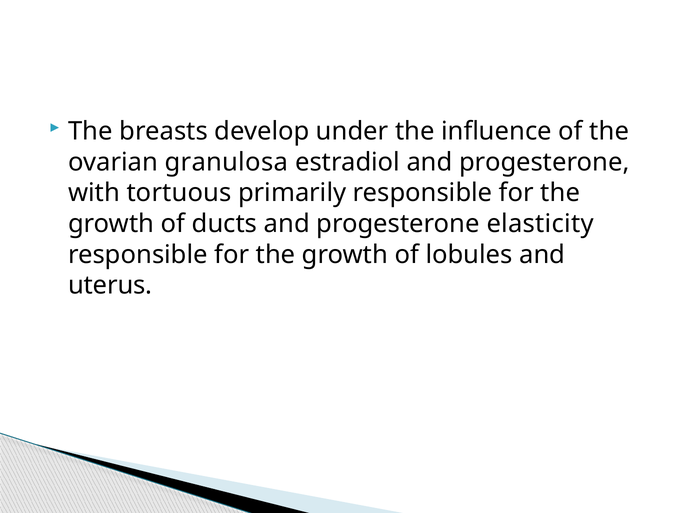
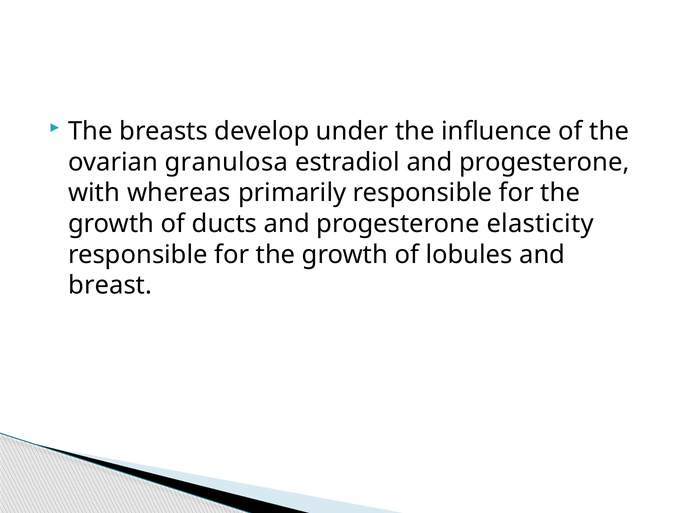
tortuous: tortuous -> whereas (179, 193)
uterus: uterus -> breast (110, 285)
